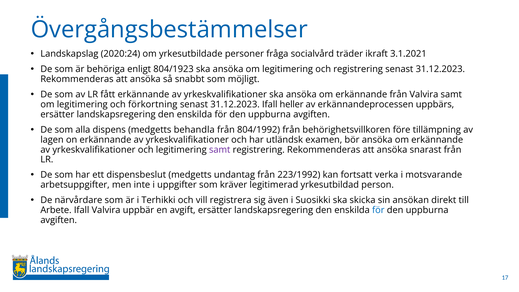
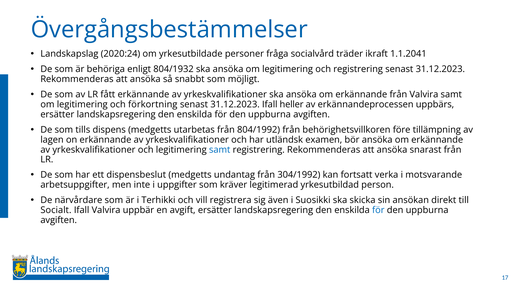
3.1.2021: 3.1.2021 -> 1.1.2041 (408, 54)
804/1923: 804/1923 -> 804/1932 (173, 69)
alla: alla -> tills (83, 130)
behandla: behandla -> utarbetas (194, 130)
samt colour: purple -> blue (220, 150)
223/1992: 223/1992 -> 304/1992 (299, 175)
Arbete: Arbete -> Socialt (56, 210)
